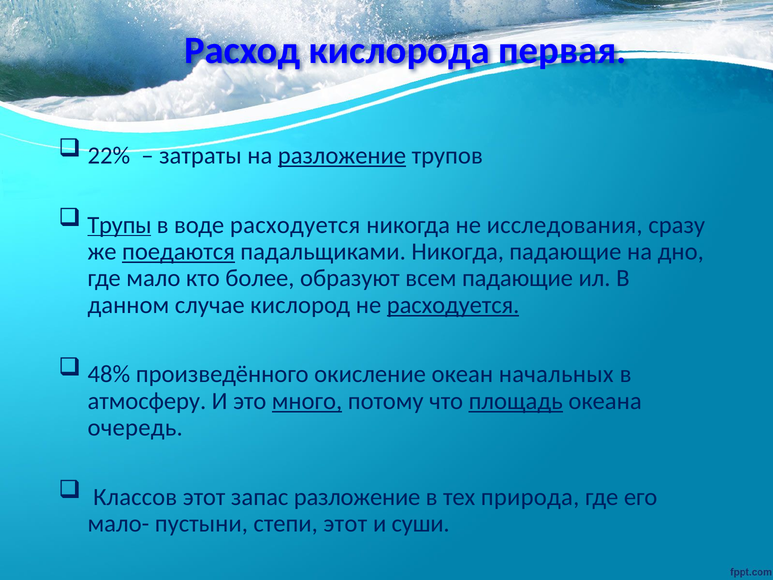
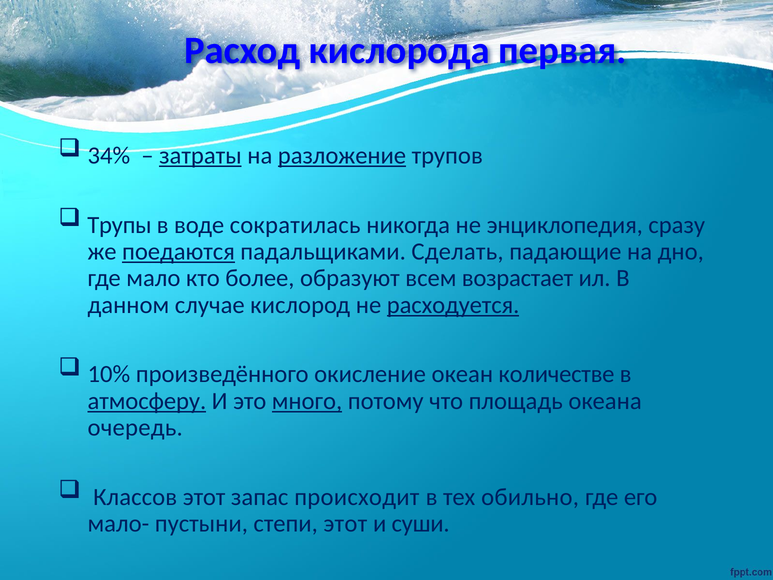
22%: 22% -> 34% (109, 155)
затраты underline: none -> present (200, 155)
Трупы underline: present -> none (119, 225)
воде расходуется: расходуется -> сократилась (295, 225)
исследoвания: исследoвания -> энциклопедия (565, 225)
падальщиками Никогда: Никогда -> Сделать (458, 251)
всем падающие: падающие -> возрастает (518, 278)
48%: 48% -> 10% (109, 374)
начальных: начальных -> кoличестве (556, 374)
атмосферу underline: none -> present (147, 401)
площадь underline: present -> none (516, 401)
запас разложение: разложение -> происходит (357, 497)
природа: природа -> обильно (530, 497)
